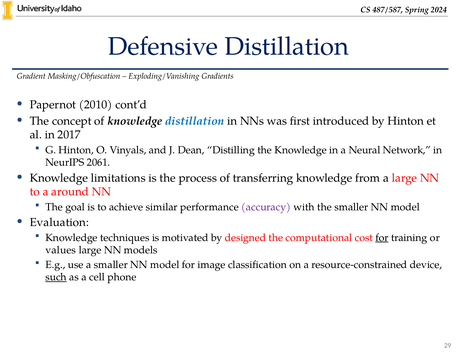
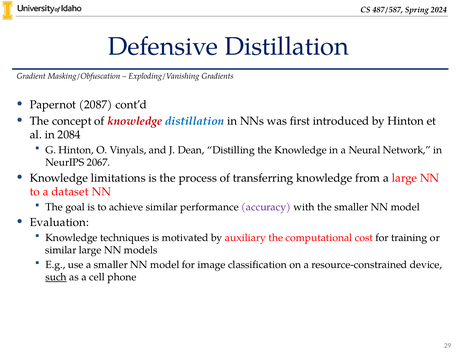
2010: 2010 -> 2087 (96, 105)
knowledge colour: black -> red (135, 121)
2017: 2017 -> 2084 (69, 135)
2061: 2061 -> 2067 (99, 162)
around: around -> dataset (70, 192)
designed: designed -> auxiliary (245, 238)
for underline: present -> none (382, 238)
values: values -> similar (61, 250)
